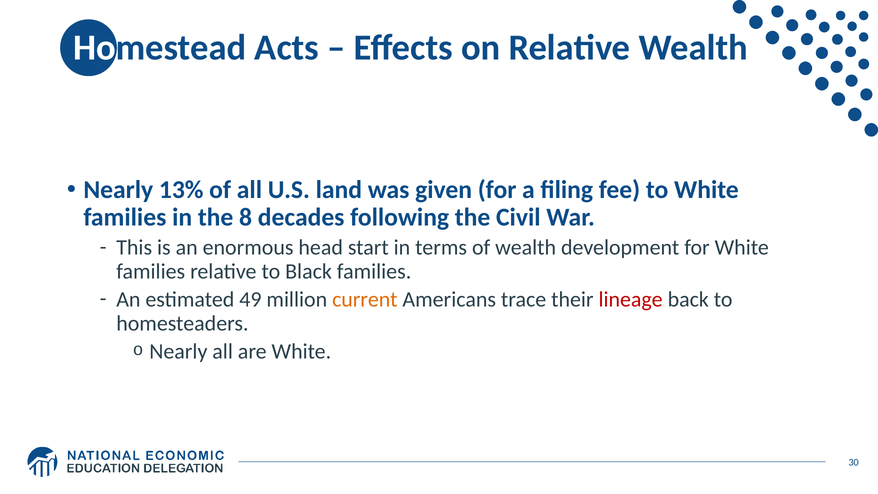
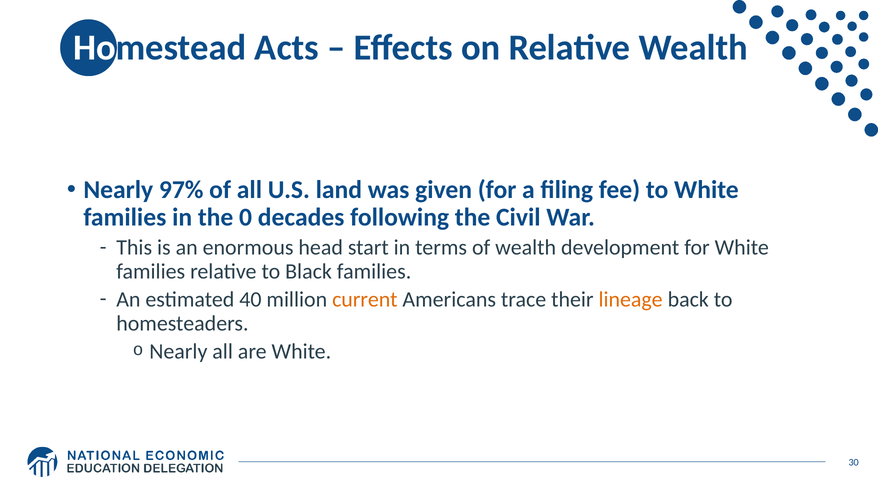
13%: 13% -> 97% (181, 190)
8: 8 -> 0 (246, 217)
49: 49 -> 40 (250, 300)
lineage colour: red -> orange (631, 300)
